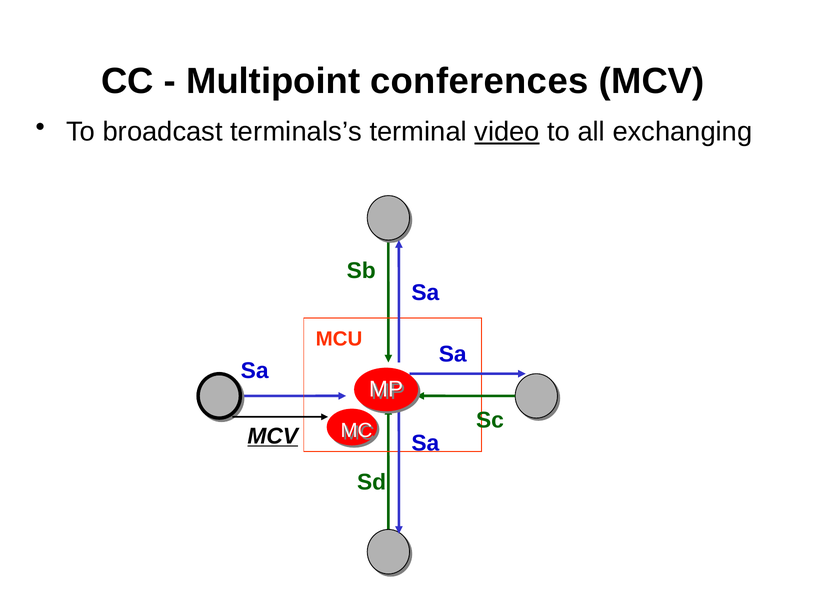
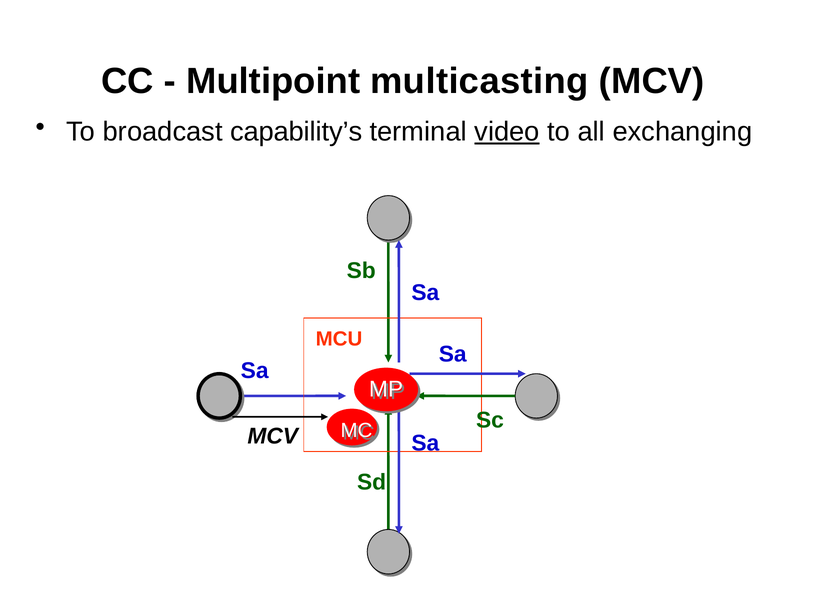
conferences: conferences -> multicasting (479, 81)
terminals’s: terminals’s -> capability’s (296, 132)
MCV underline: present -> none (273, 436)
